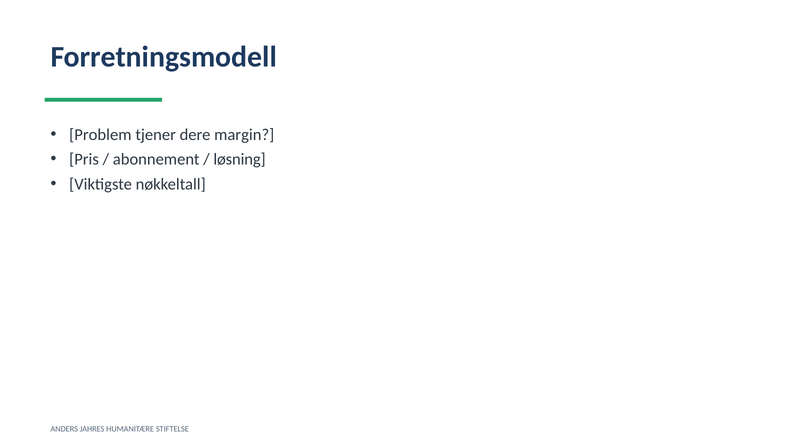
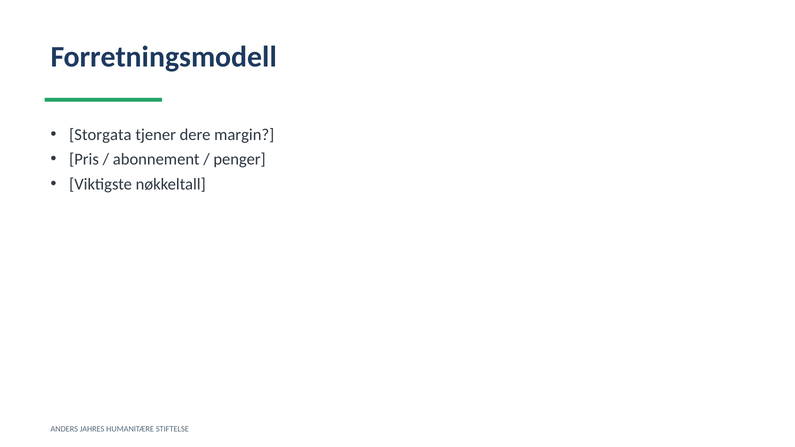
Problem: Problem -> Storgata (100, 135)
løsning: løsning -> penger (240, 160)
